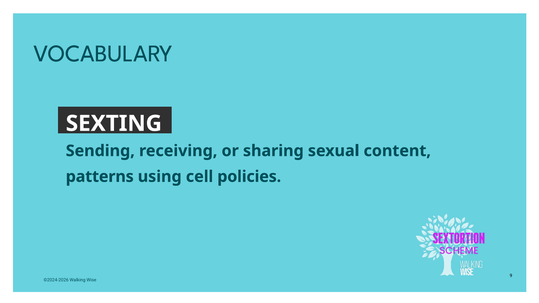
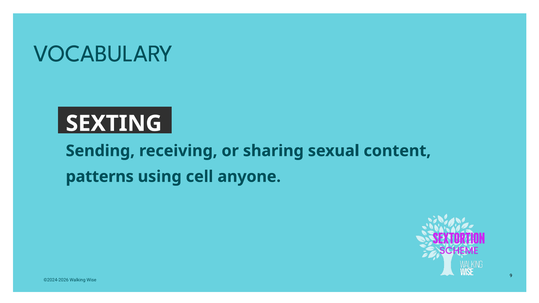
policies: policies -> anyone (249, 177)
